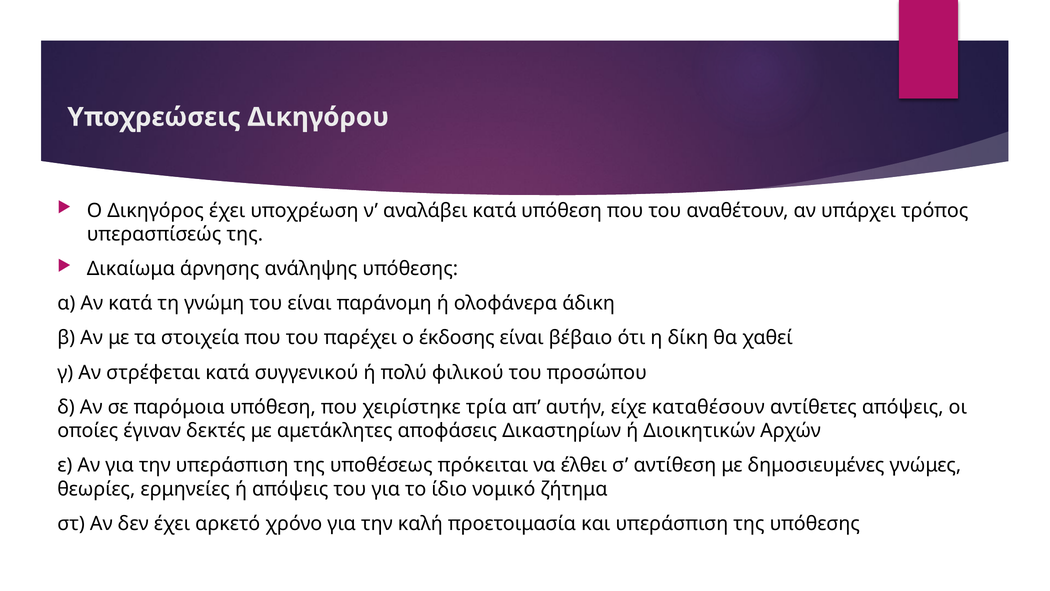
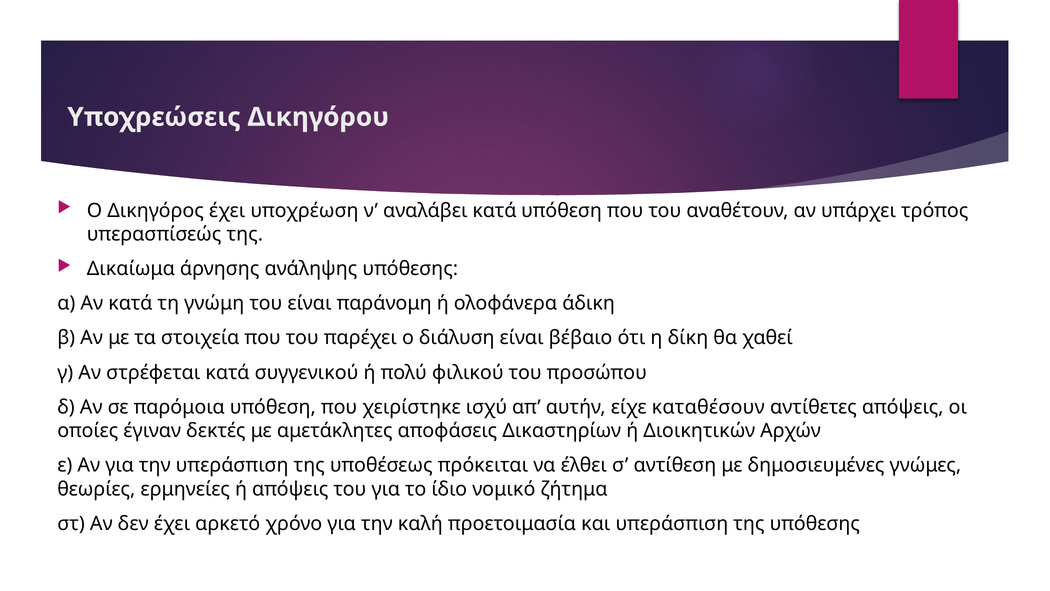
έκδοσης: έκδοσης -> διάλυση (457, 338)
τρία: τρία -> ισχύ (487, 407)
